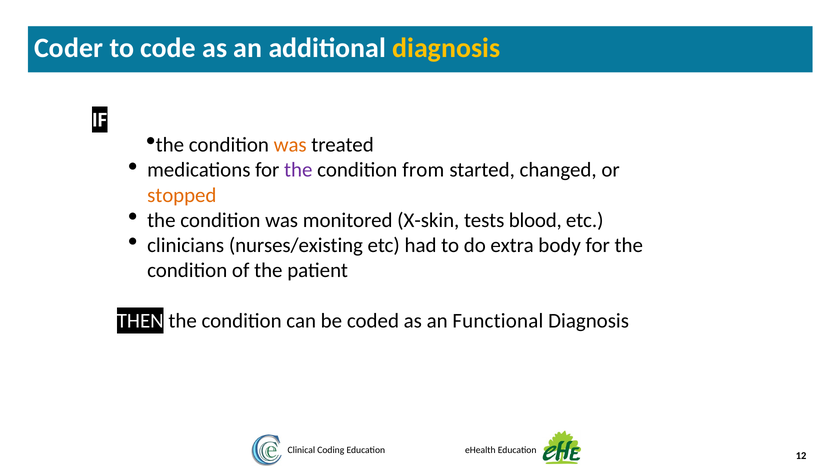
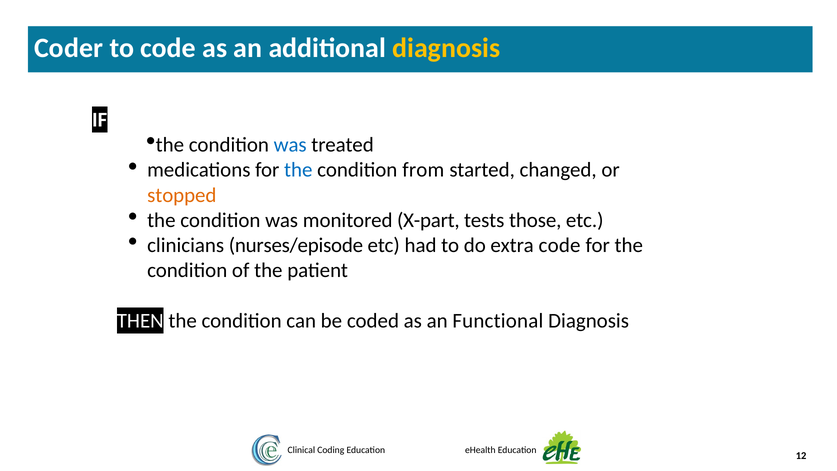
was colour: orange -> blue (290, 145)
the colour: purple -> blue (298, 170)
X-skin: X-skin -> X-part (428, 220)
blood: blood -> those (535, 220)
nurses/existing: nurses/existing -> nurses/episode (296, 245)
extra body: body -> code (560, 245)
